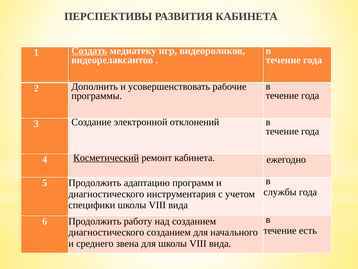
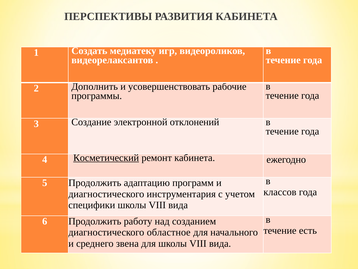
Создать underline: present -> none (89, 51)
службы: службы -> классов (280, 192)
диагностического созданием: созданием -> областное (169, 232)
